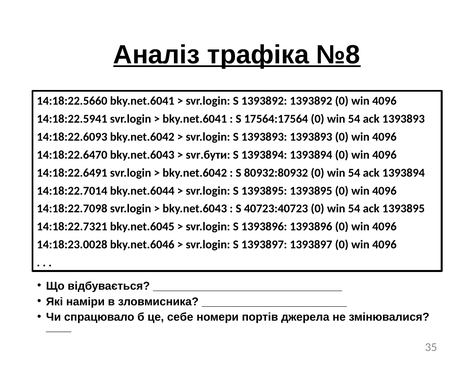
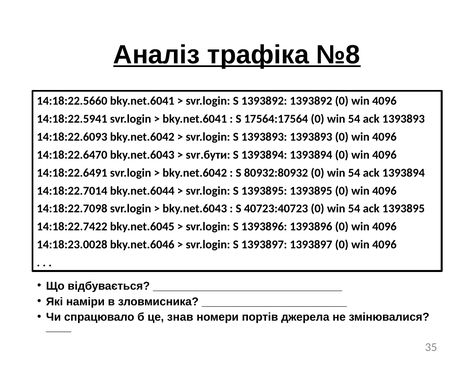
14:18:22.7321: 14:18:22.7321 -> 14:18:22.7422 (72, 227)
себе: себе -> знав (180, 317)
